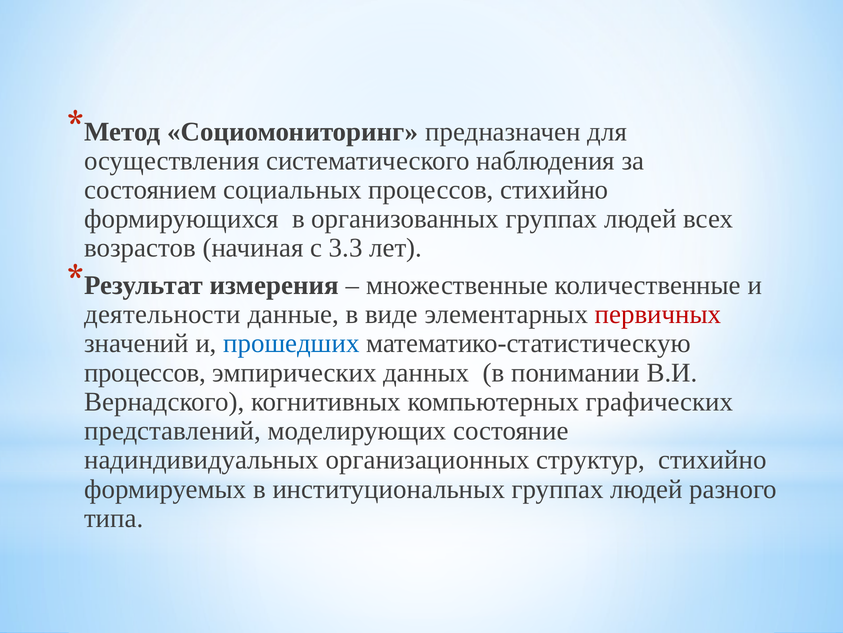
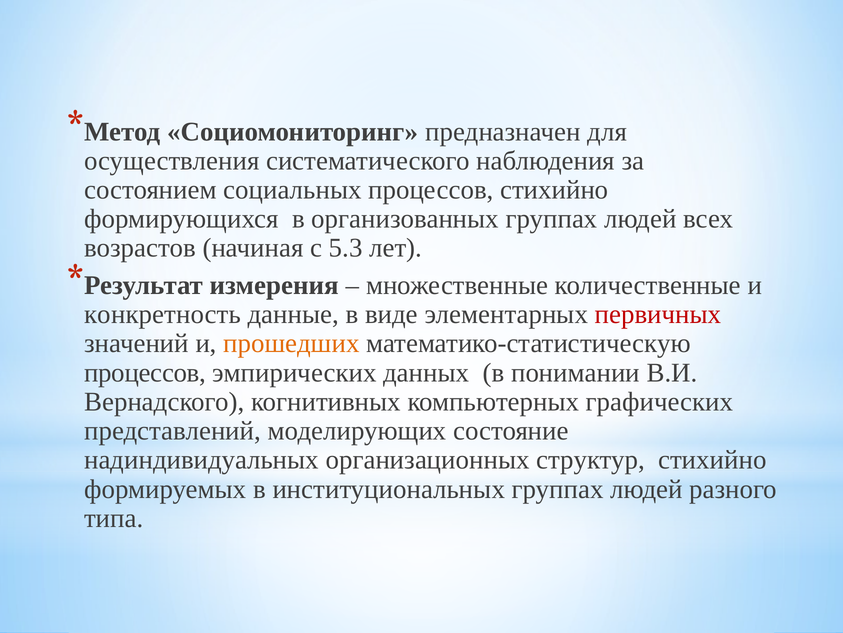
3.3: 3.3 -> 5.3 (346, 248)
деятельности: деятельности -> конкретность (163, 314)
прошедших colour: blue -> orange (291, 343)
